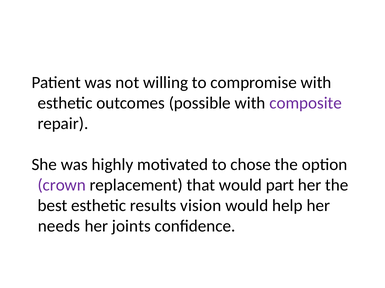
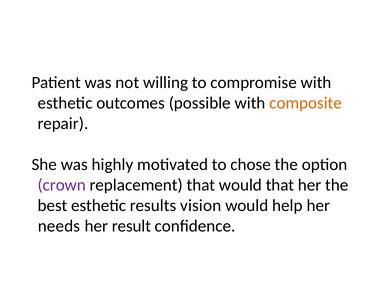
composite colour: purple -> orange (306, 103)
would part: part -> that (280, 185)
joints: joints -> result (131, 226)
